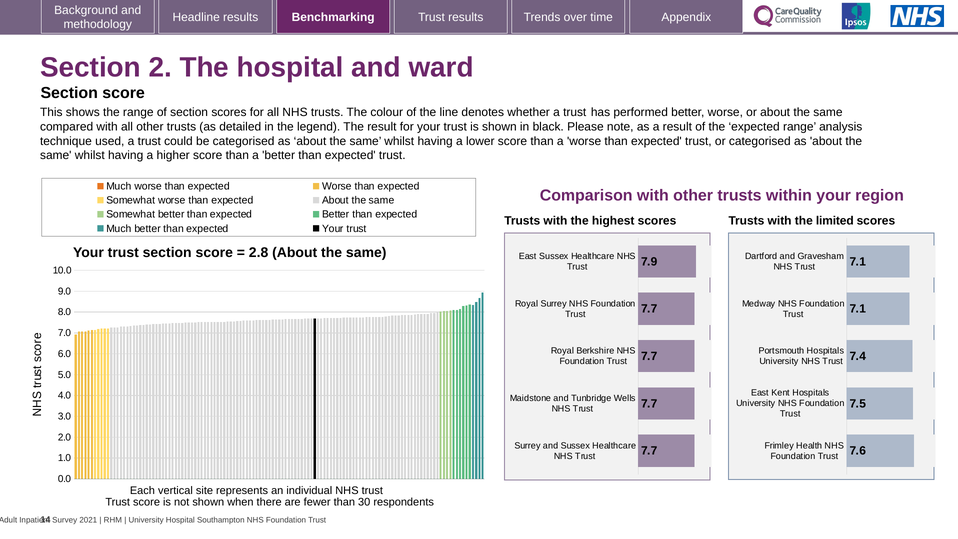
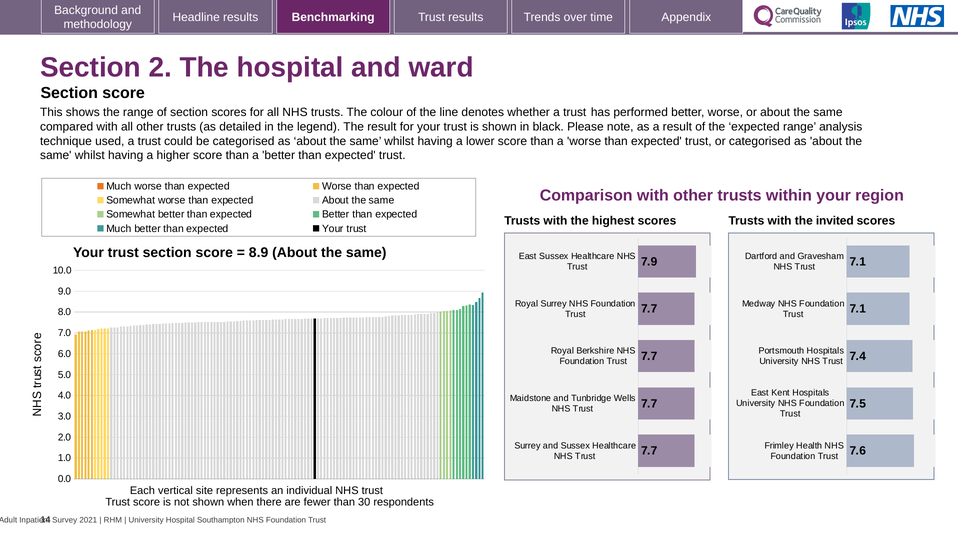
limited: limited -> invited (835, 221)
2.8: 2.8 -> 8.9 (259, 253)
